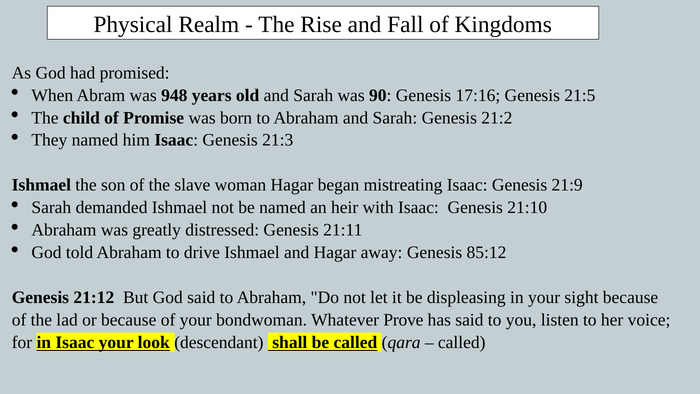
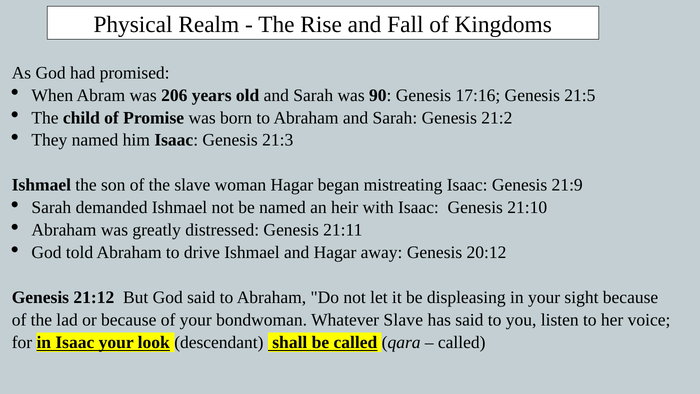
948: 948 -> 206 (174, 95)
85:12: 85:12 -> 20:12 (486, 252)
Whatever Prove: Prove -> Slave (403, 320)
